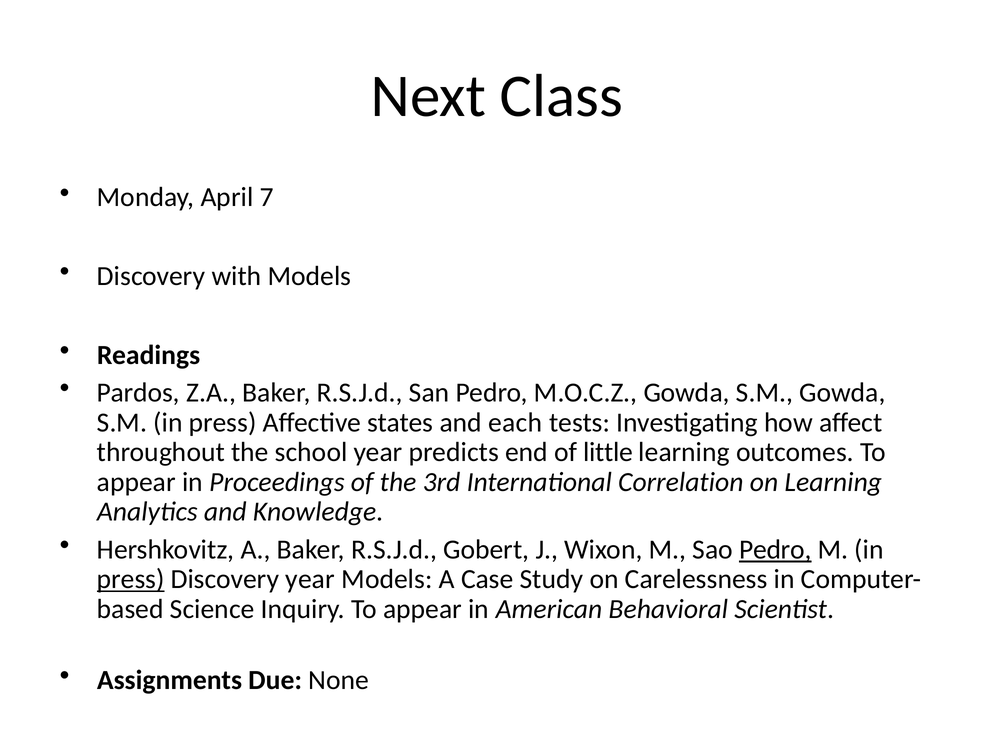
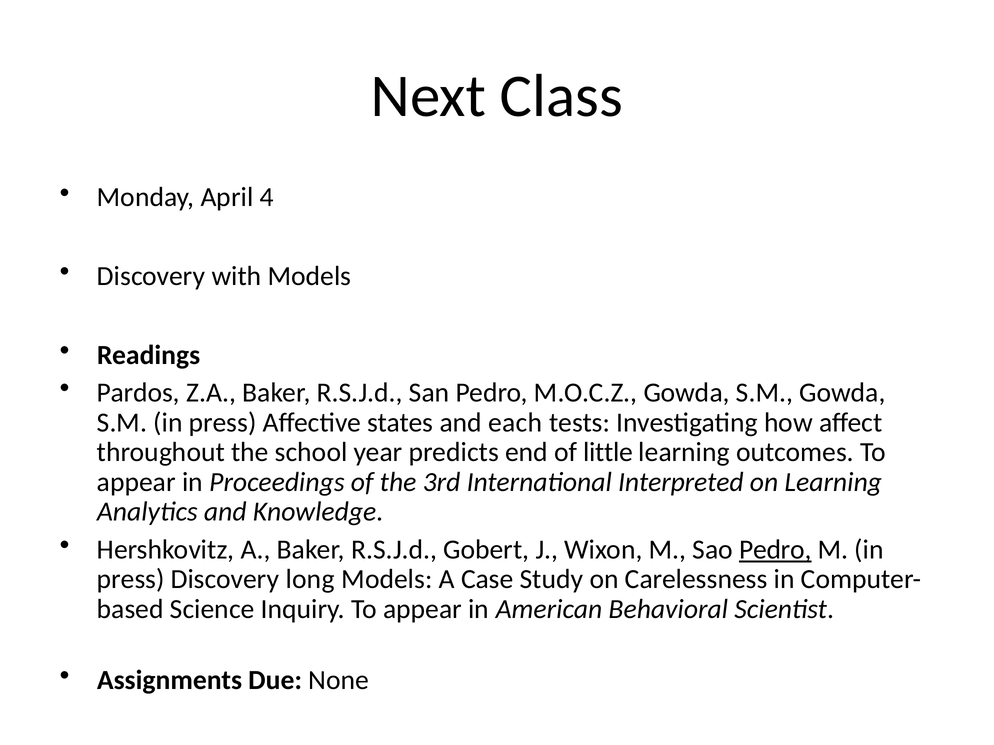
7: 7 -> 4 (267, 197)
Correlation: Correlation -> Interpreted (681, 482)
press underline: present -> none (131, 580)
Discovery year: year -> long (310, 580)
